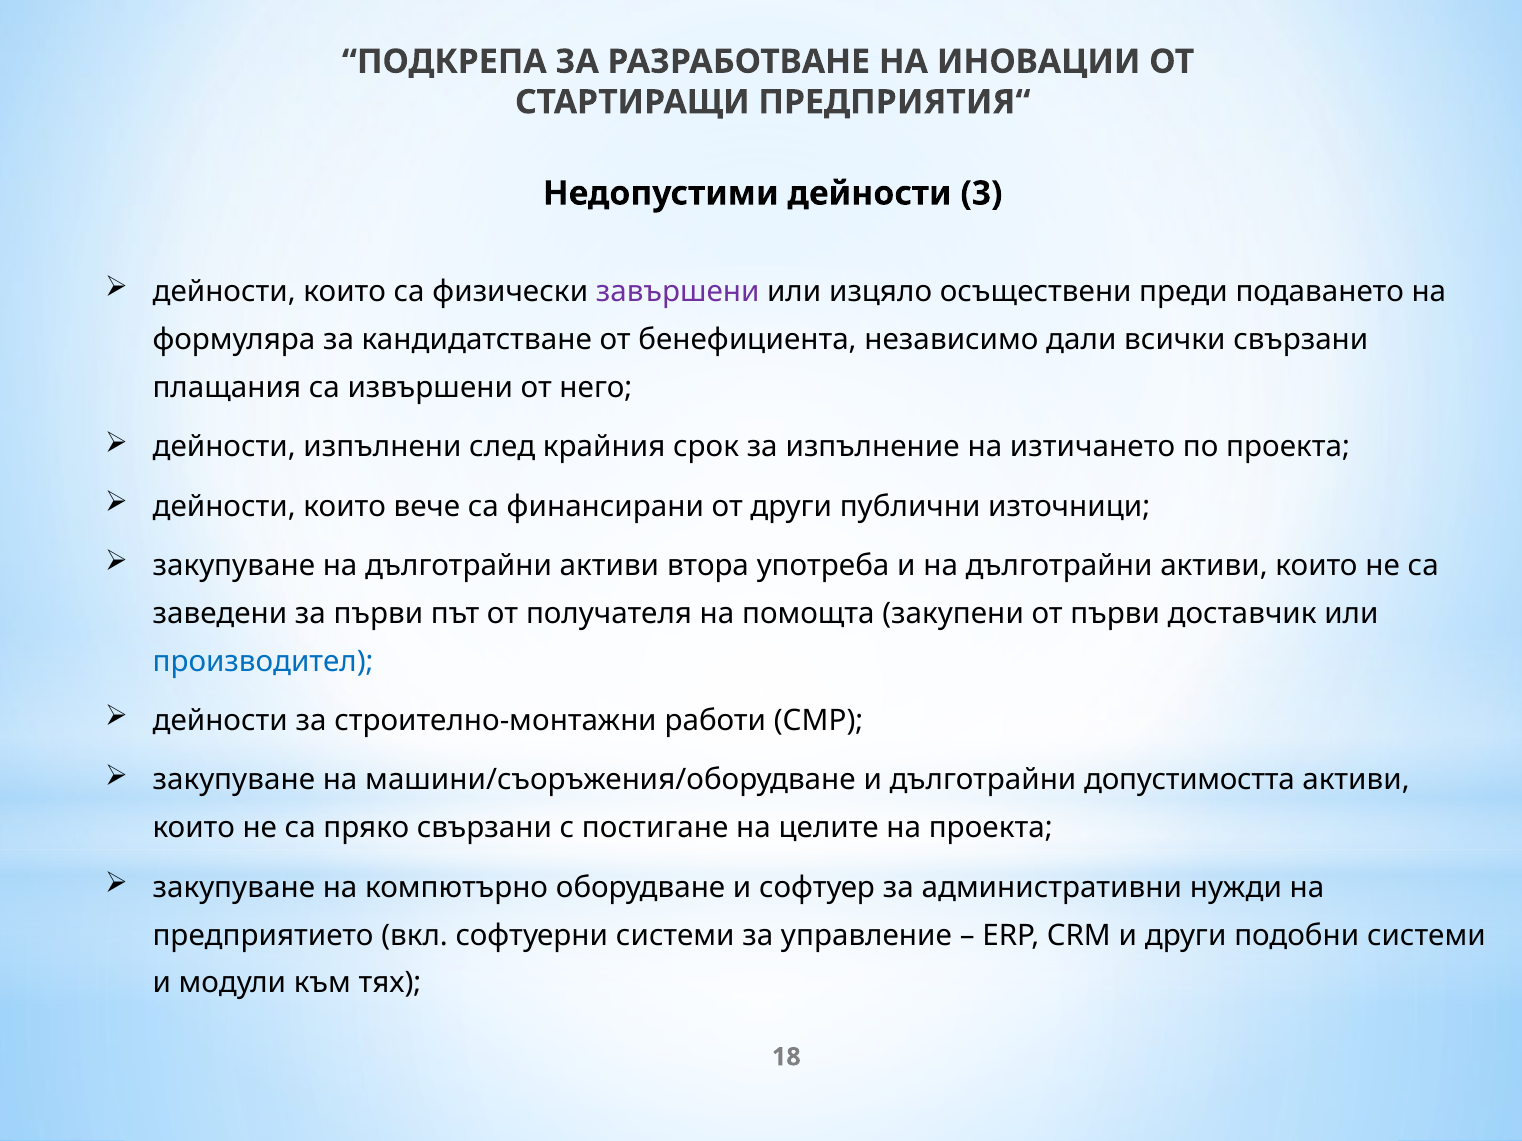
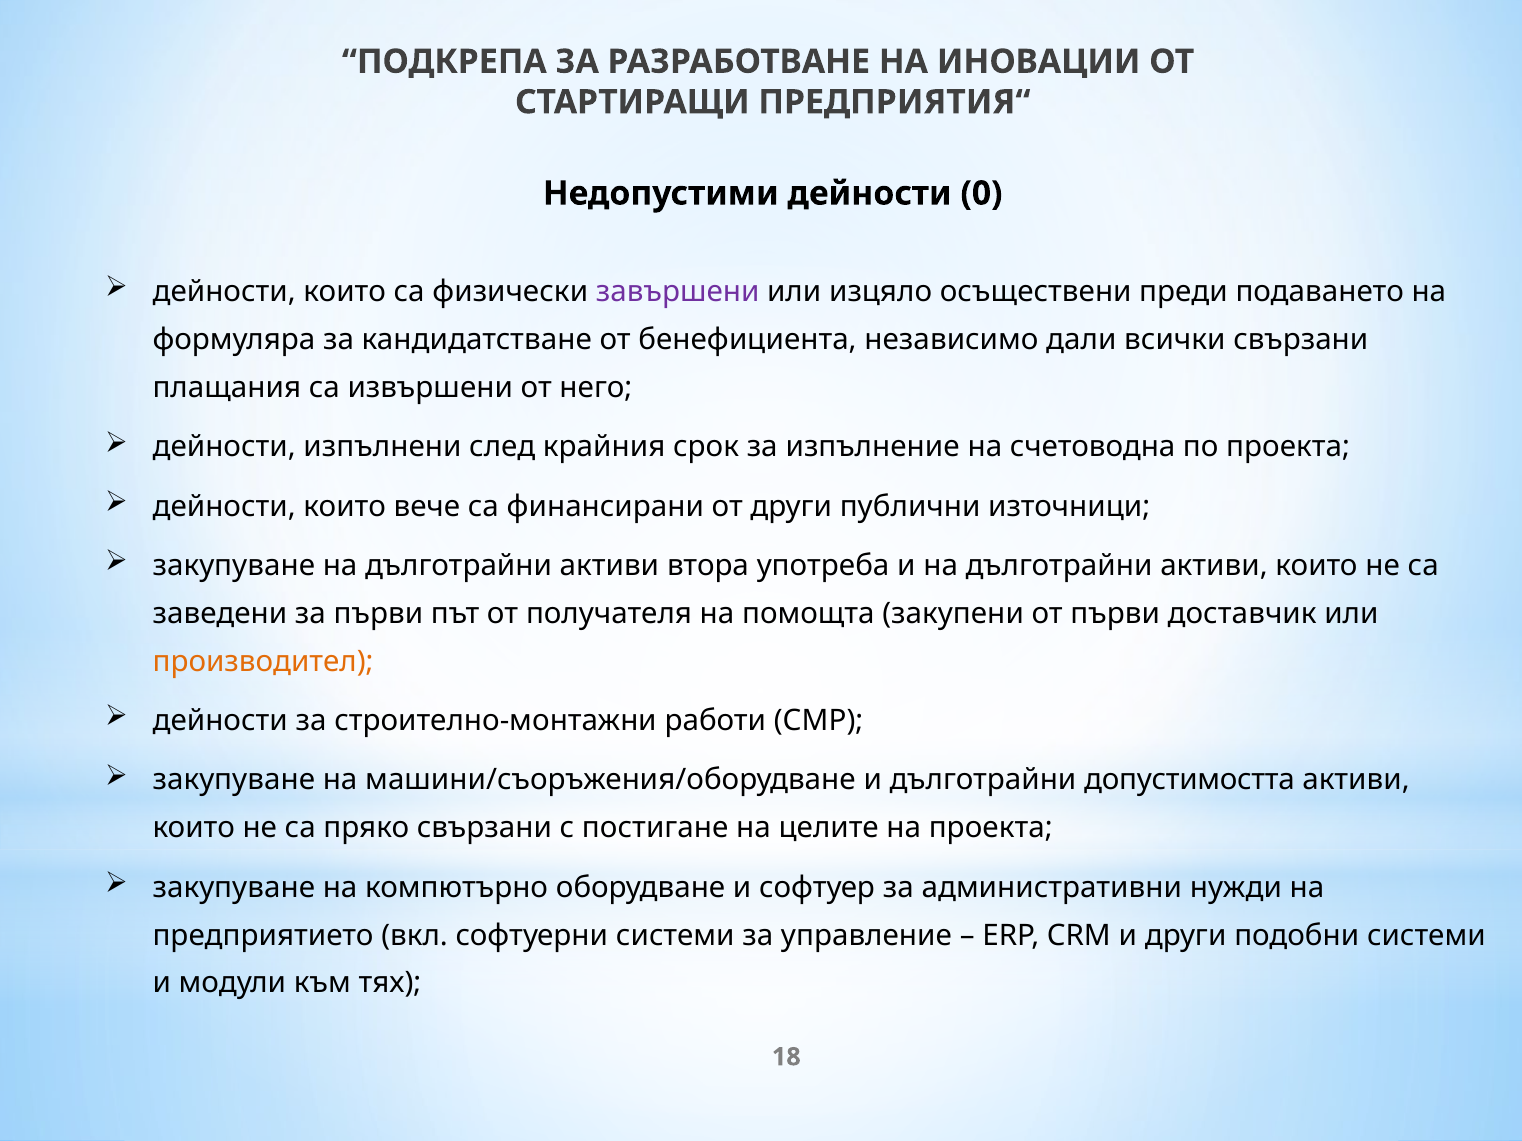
3: 3 -> 0 (981, 194)
изтичането: изтичането -> счетоводна (1093, 447)
производител colour: blue -> orange (263, 662)
